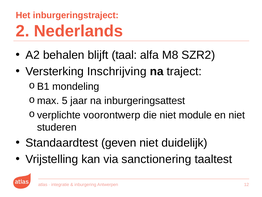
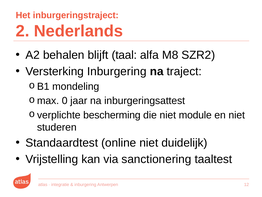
Versterking Inschrijving: Inschrijving -> Inburgering (117, 71)
5: 5 -> 0 (65, 101)
voorontwerp: voorontwerp -> bescherming (112, 115)
geven: geven -> online (119, 143)
